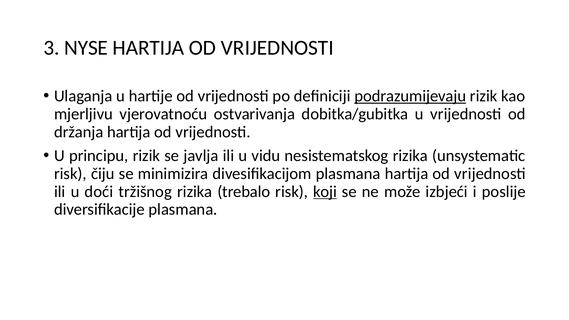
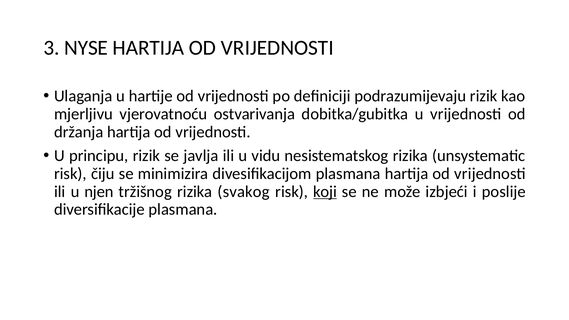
podrazumijevaju underline: present -> none (410, 96)
doći: doći -> njen (99, 192)
trebalo: trebalo -> svakog (244, 192)
